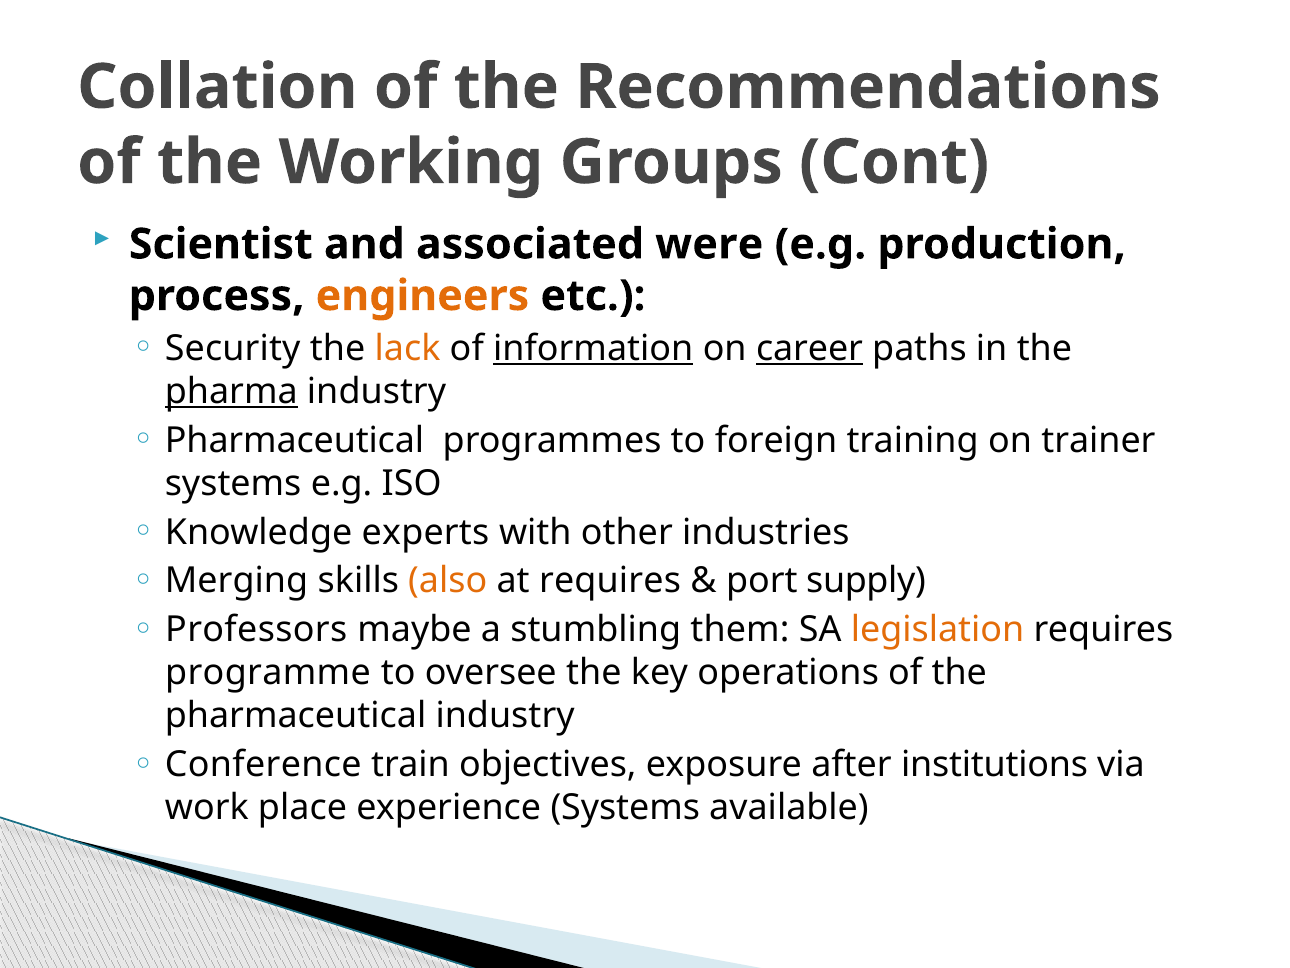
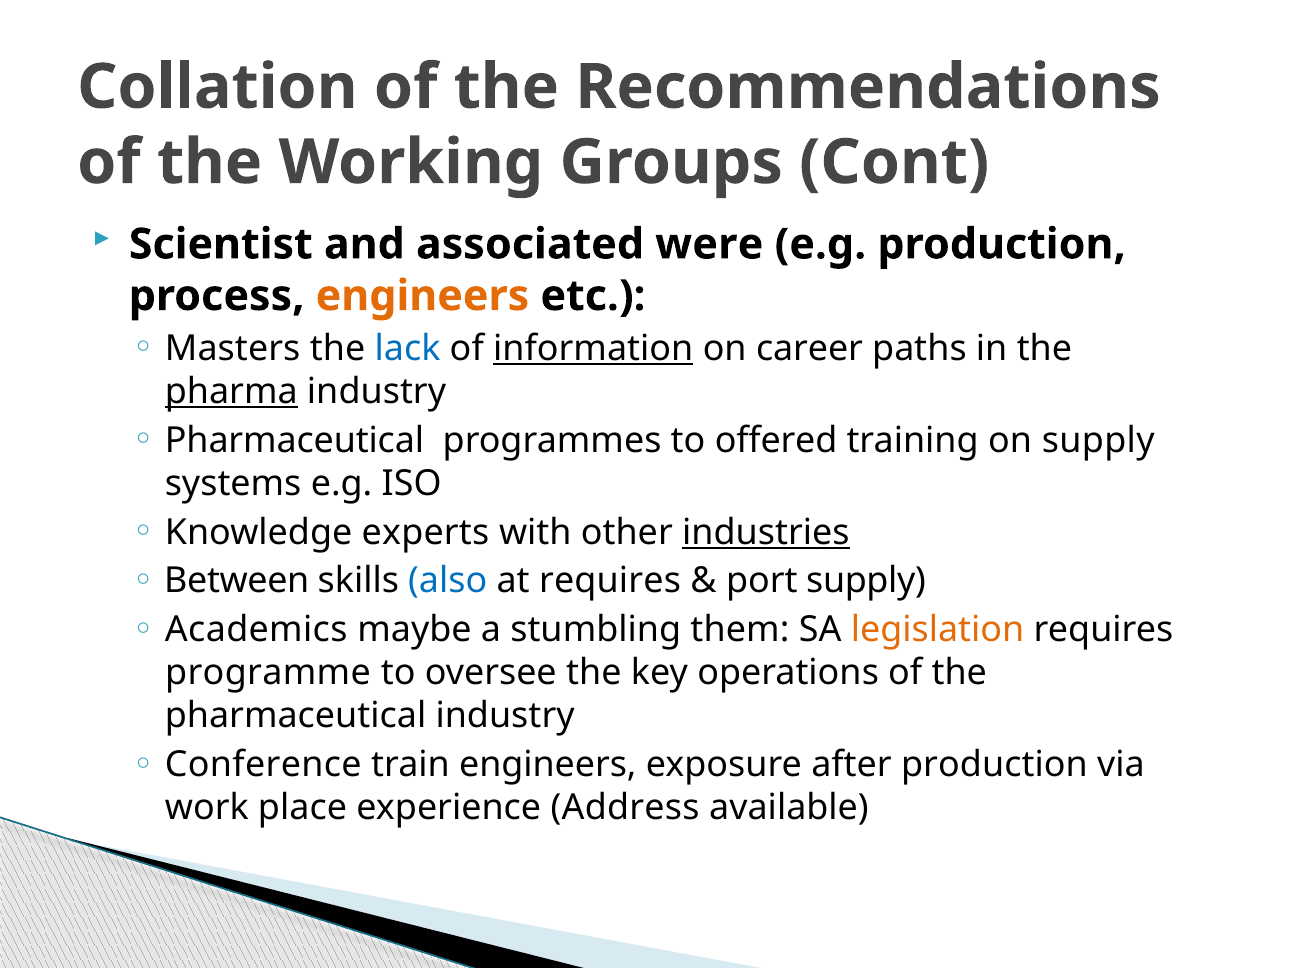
Security: Security -> Masters (233, 348)
lack colour: orange -> blue (408, 348)
career underline: present -> none (810, 348)
foreign: foreign -> offered (776, 440)
on trainer: trainer -> supply (1098, 440)
industries underline: none -> present (766, 532)
Merging: Merging -> Between (237, 581)
also colour: orange -> blue (448, 581)
Professors: Professors -> Academics (256, 630)
train objectives: objectives -> engineers (548, 764)
after institutions: institutions -> production (994, 764)
experience Systems: Systems -> Address (625, 807)
